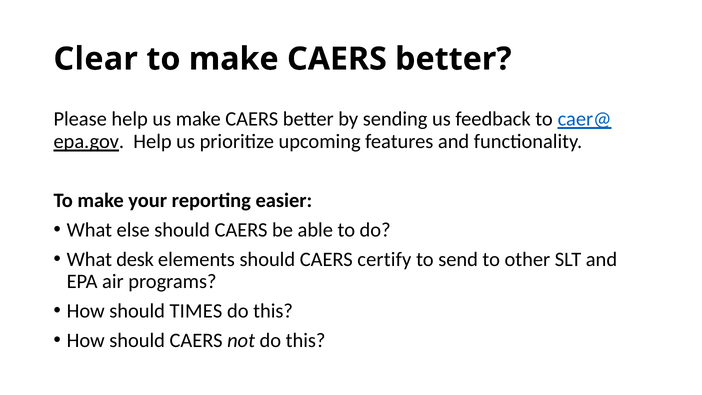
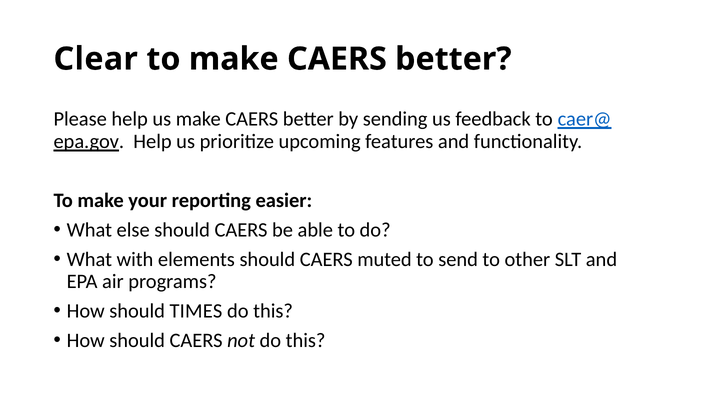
desk: desk -> with (135, 259)
certify: certify -> muted (384, 259)
